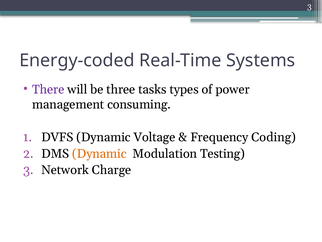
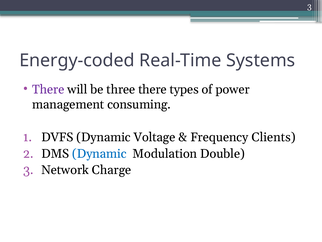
three tasks: tasks -> there (152, 89)
Coding: Coding -> Clients (274, 137)
Dynamic colour: orange -> blue (99, 153)
Testing: Testing -> Double (222, 153)
